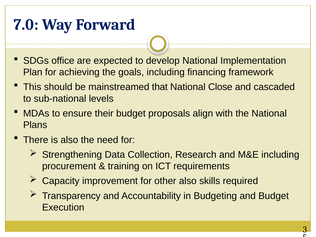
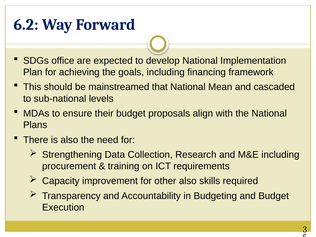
7.0: 7.0 -> 6.2 (26, 25)
Close: Close -> Mean (220, 87)
